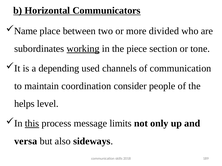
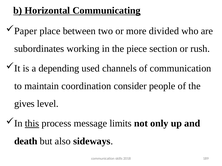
Communicators: Communicators -> Communicating (107, 11)
Name: Name -> Paper (26, 31)
working underline: present -> none (83, 49)
tone: tone -> rush (200, 49)
helps: helps -> gives (24, 104)
versa: versa -> death (26, 142)
